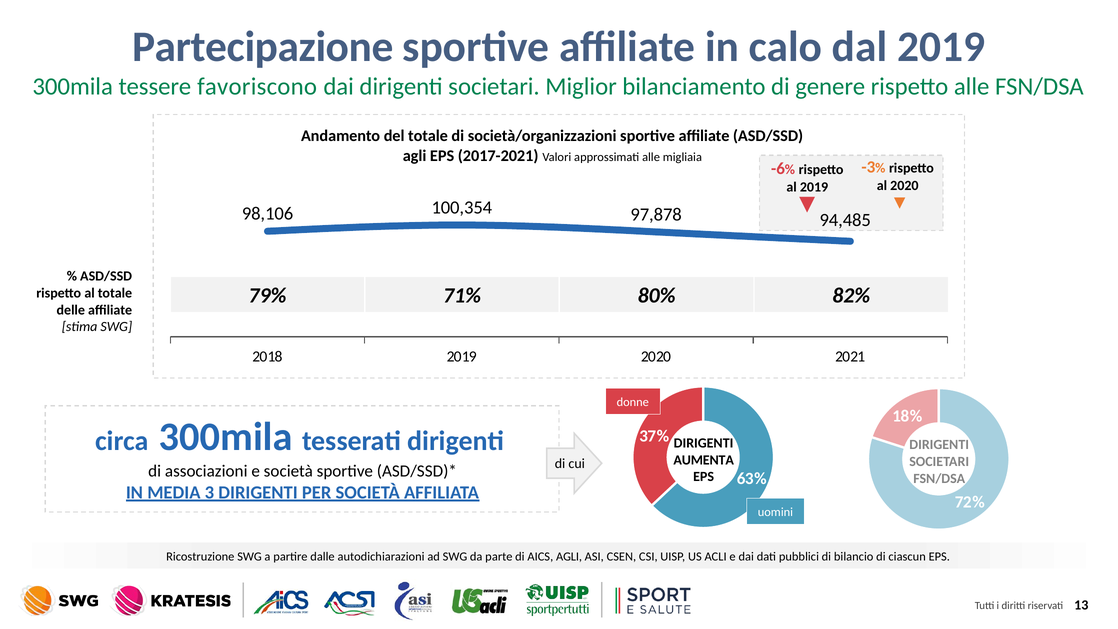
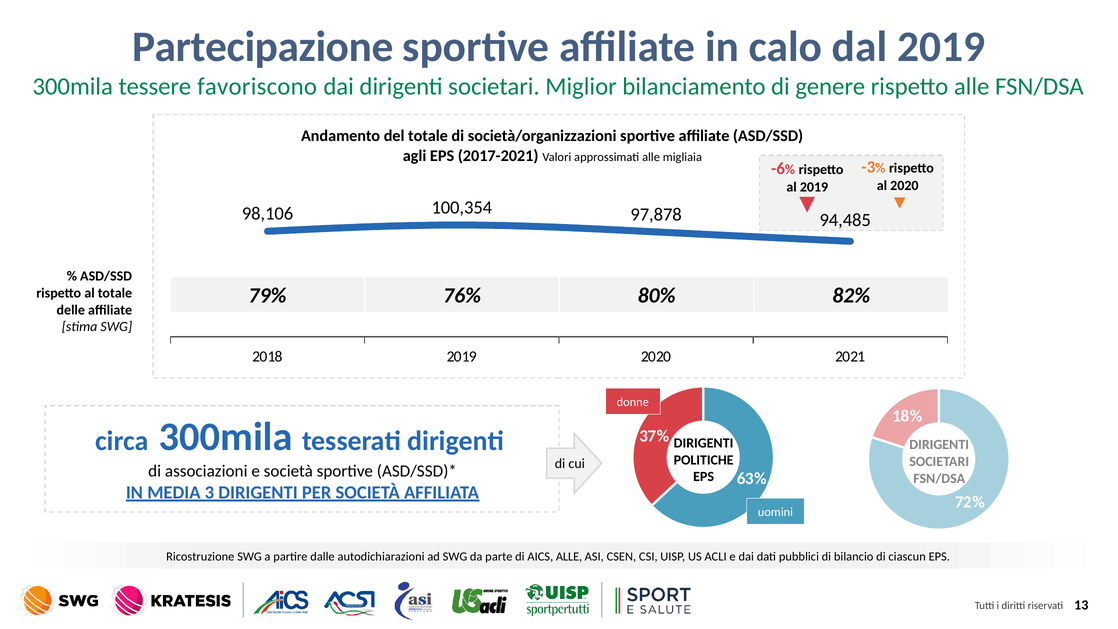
71%: 71% -> 76% (462, 296)
AUMENTA: AUMENTA -> POLITICHE (704, 460)
AICS AGLI: AGLI -> ALLE (569, 556)
